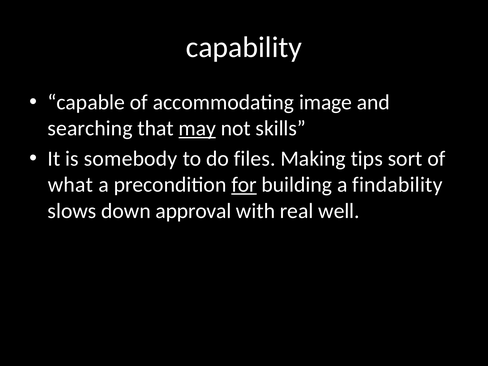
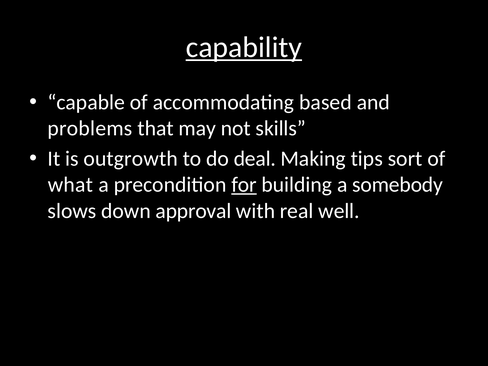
capability underline: none -> present (244, 47)
image: image -> based (325, 102)
searching: searching -> problems (90, 128)
may underline: present -> none (197, 128)
somebody: somebody -> outgrowth (131, 159)
files: files -> deal (255, 159)
findability: findability -> somebody (398, 185)
